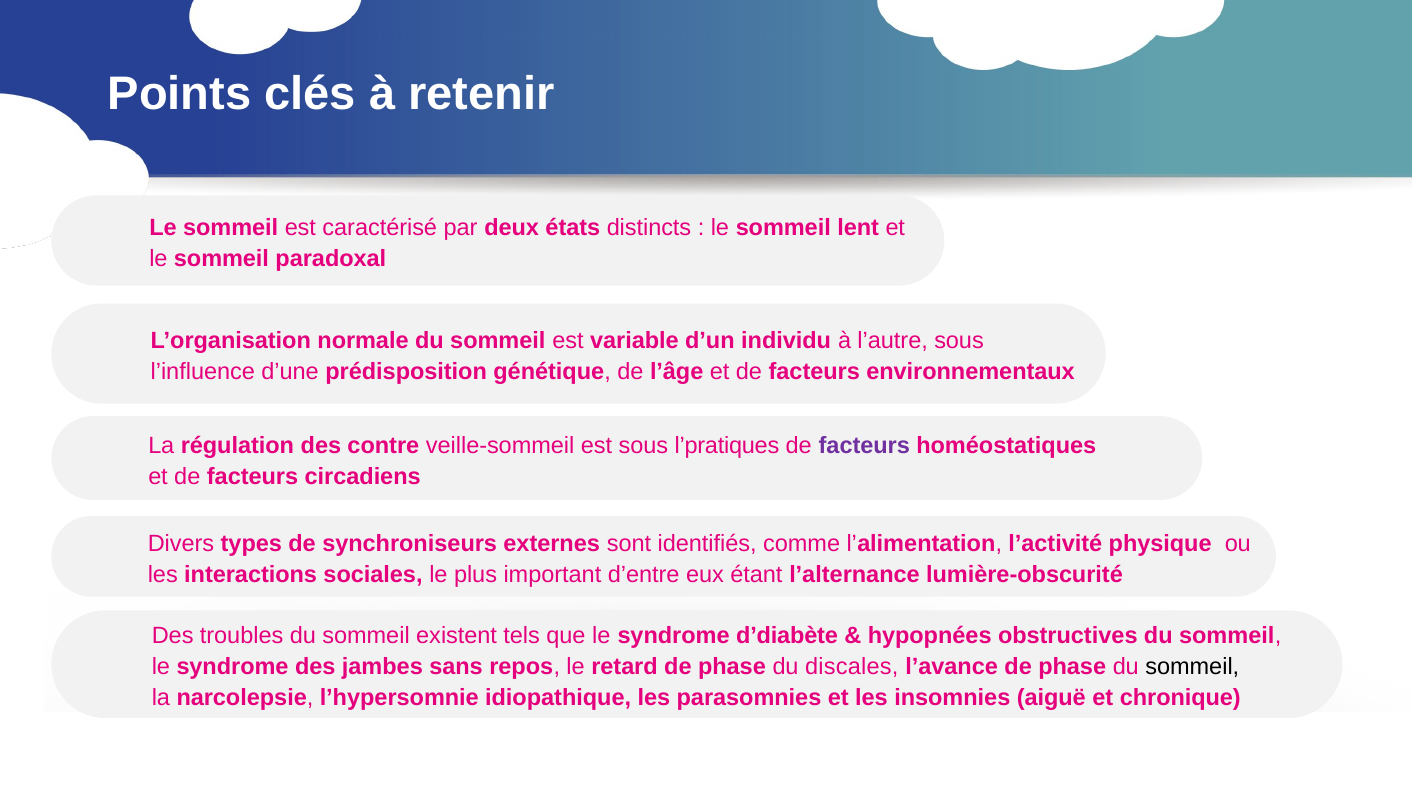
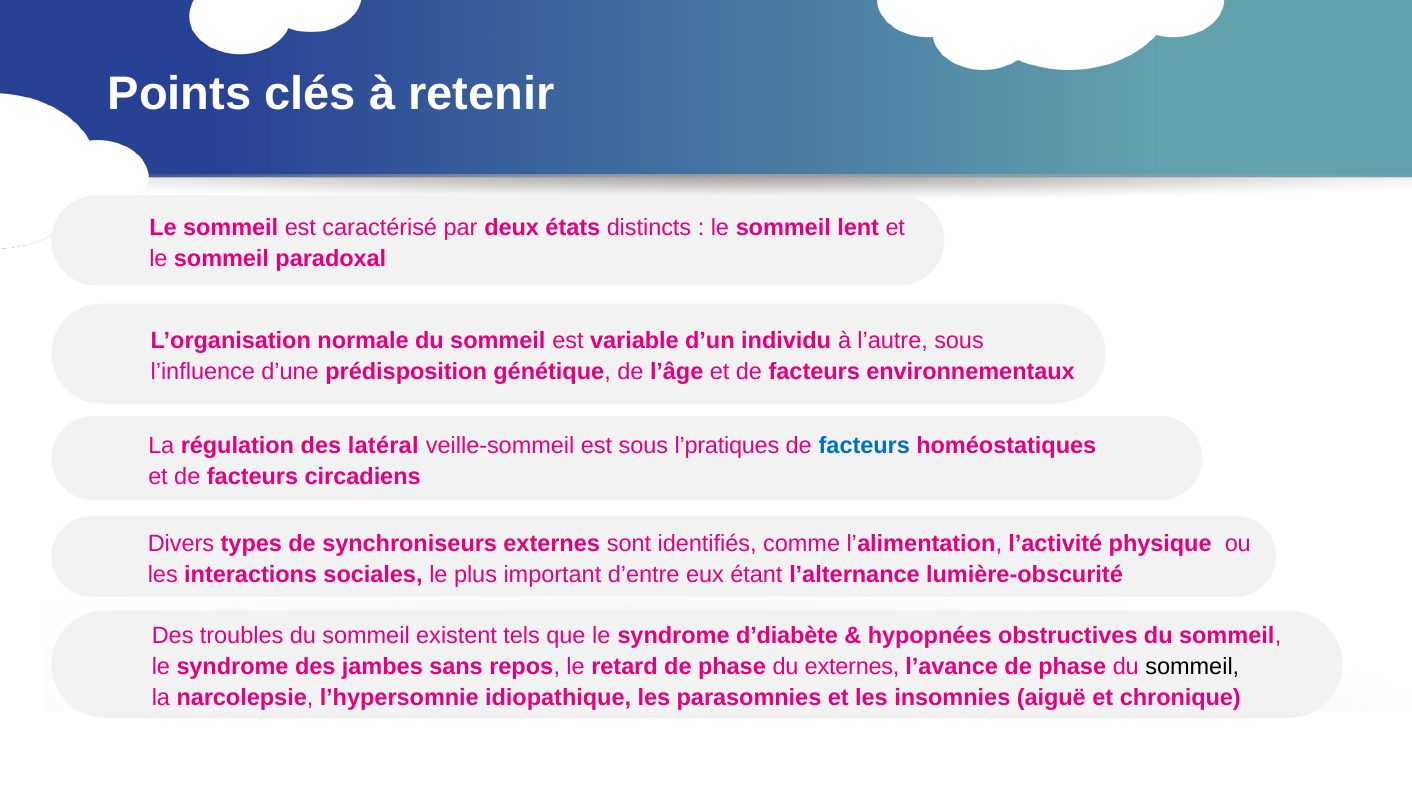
contre: contre -> latéral (383, 446)
facteurs colour: purple -> blue (864, 446)
du discales: discales -> externes (852, 667)
